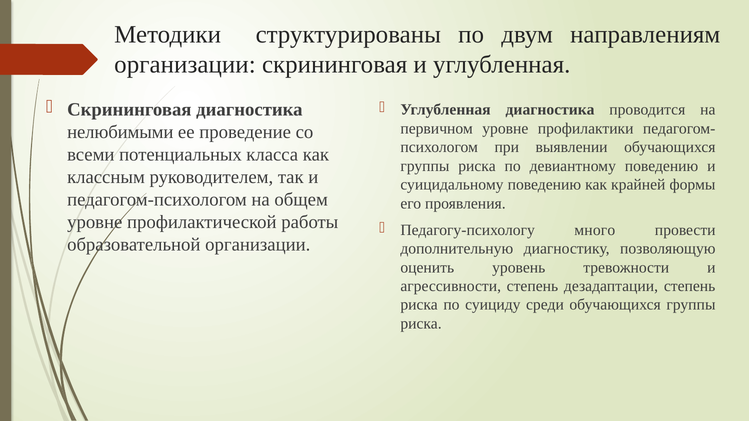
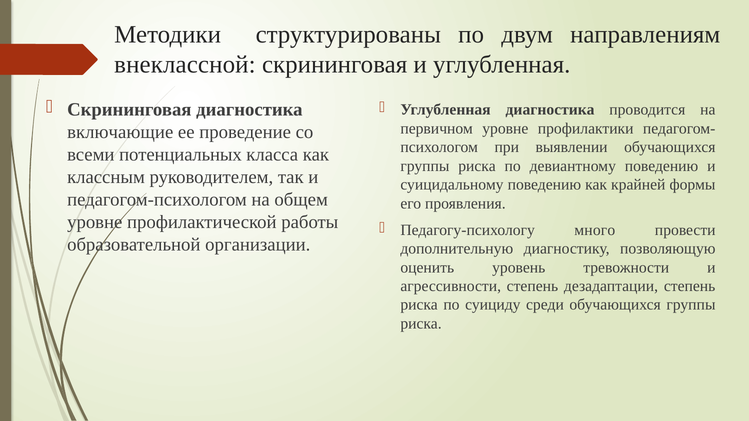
организации: организации -> внеклассной (185, 65)
нелюбимыми: нелюбимыми -> включающие (120, 132)
